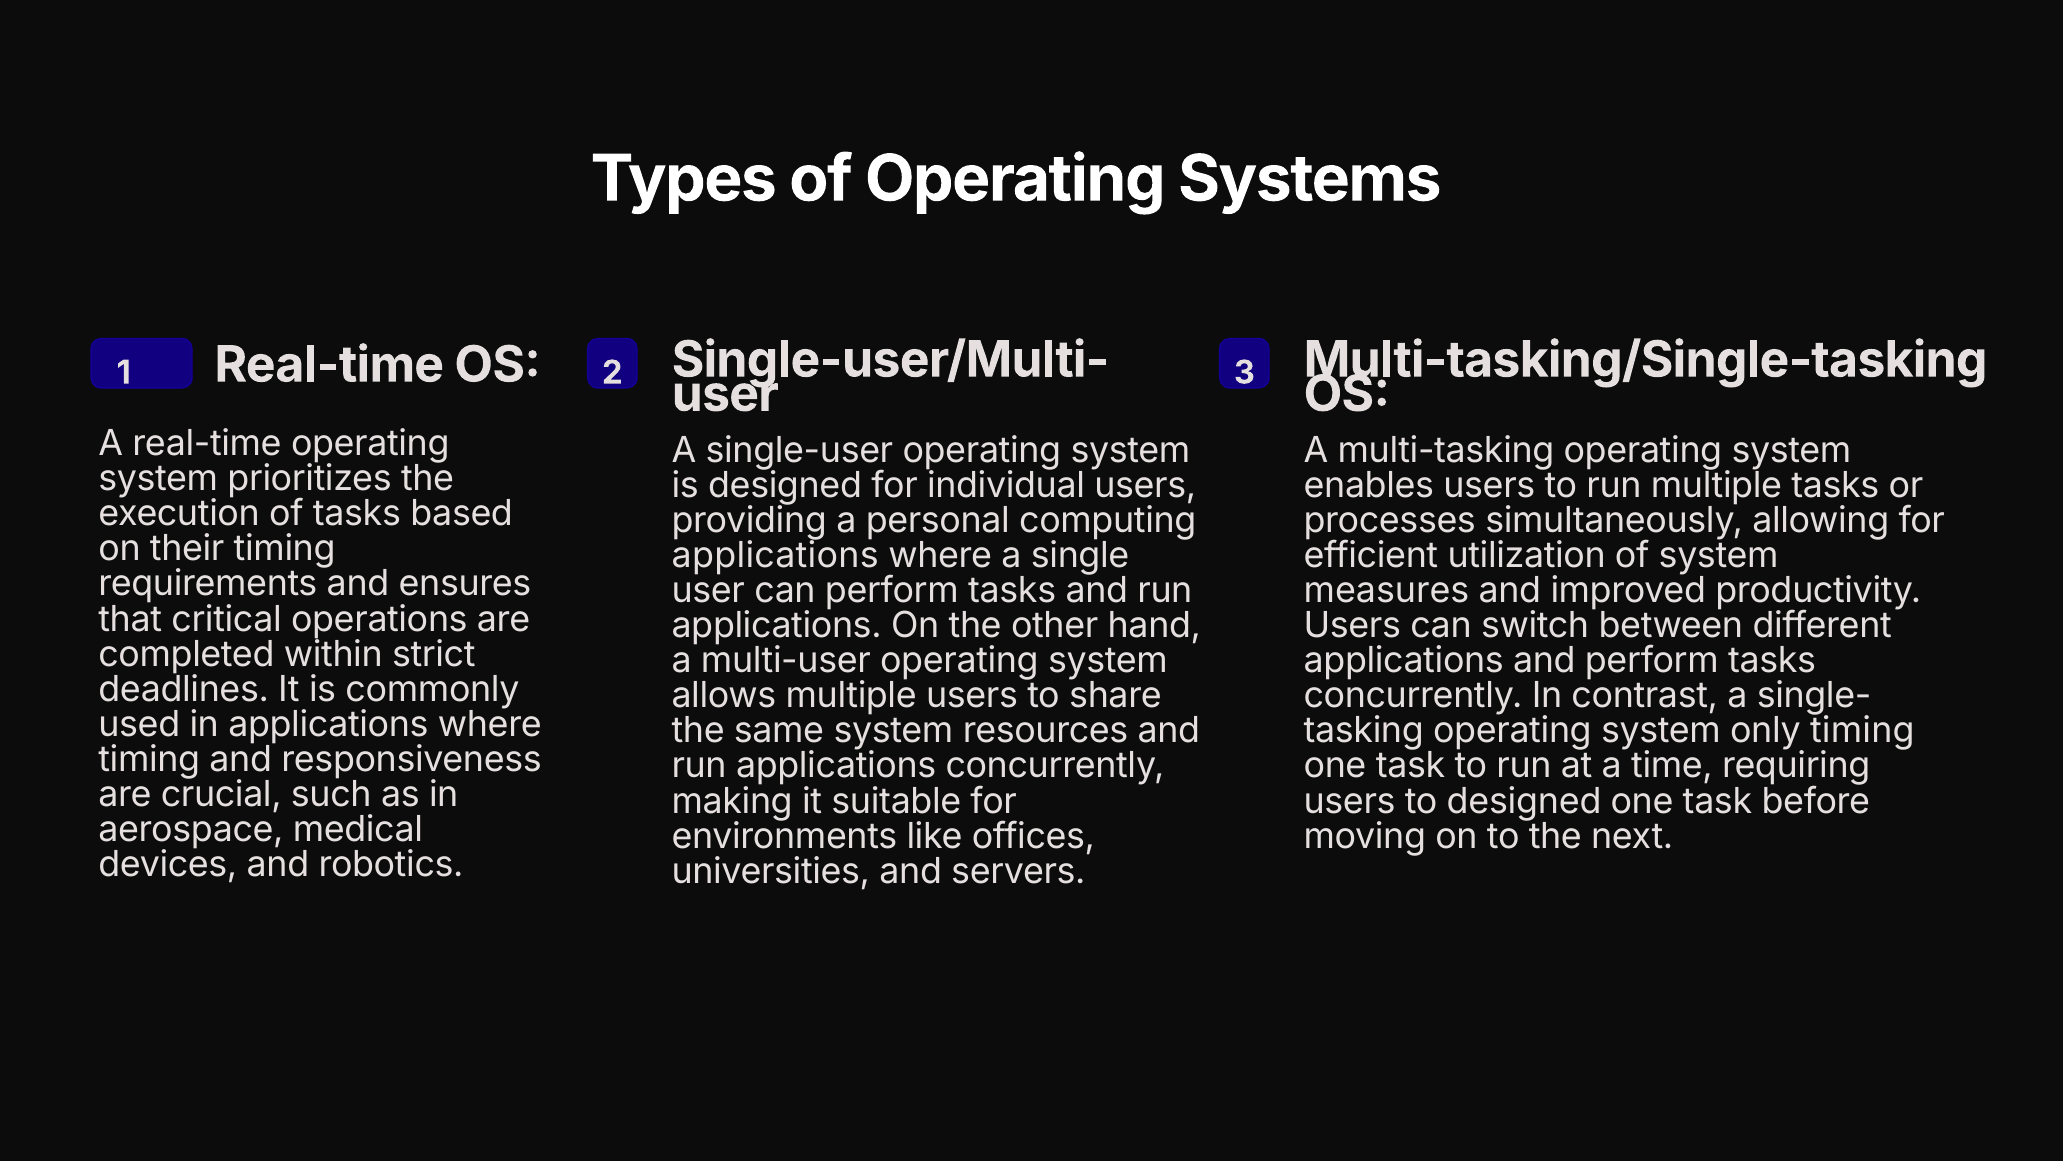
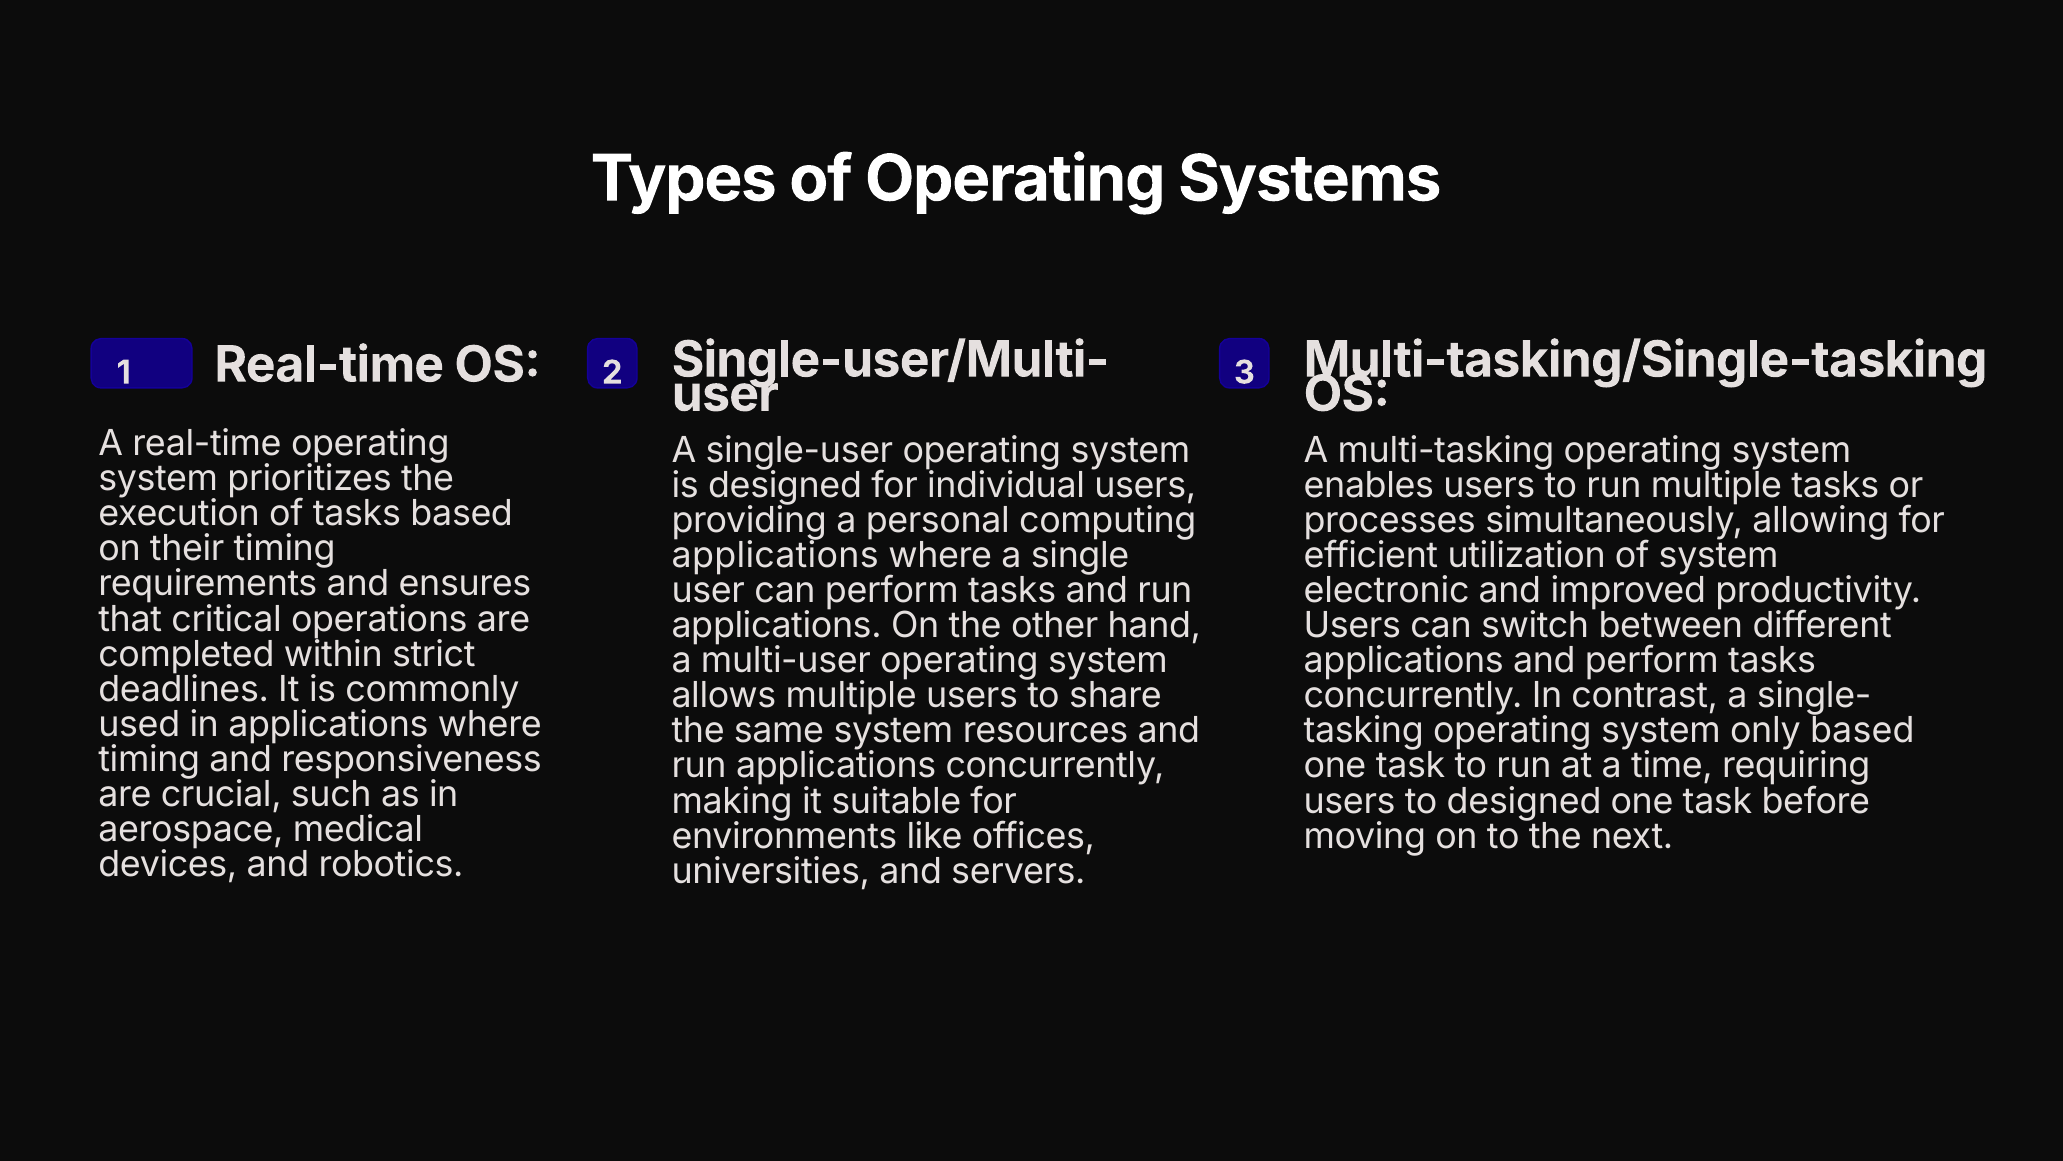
measures: measures -> electronic (1387, 590)
only timing: timing -> based (1862, 731)
